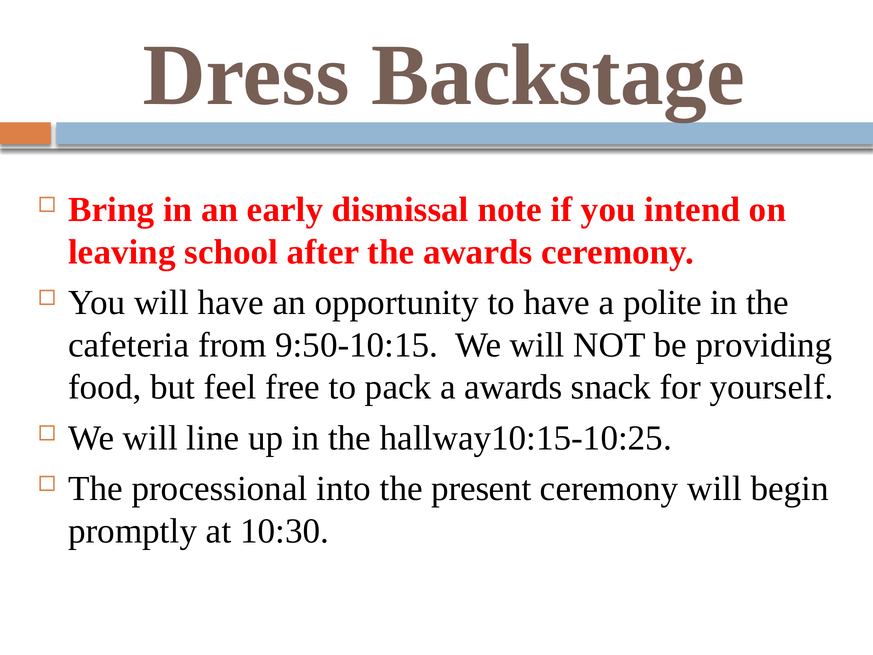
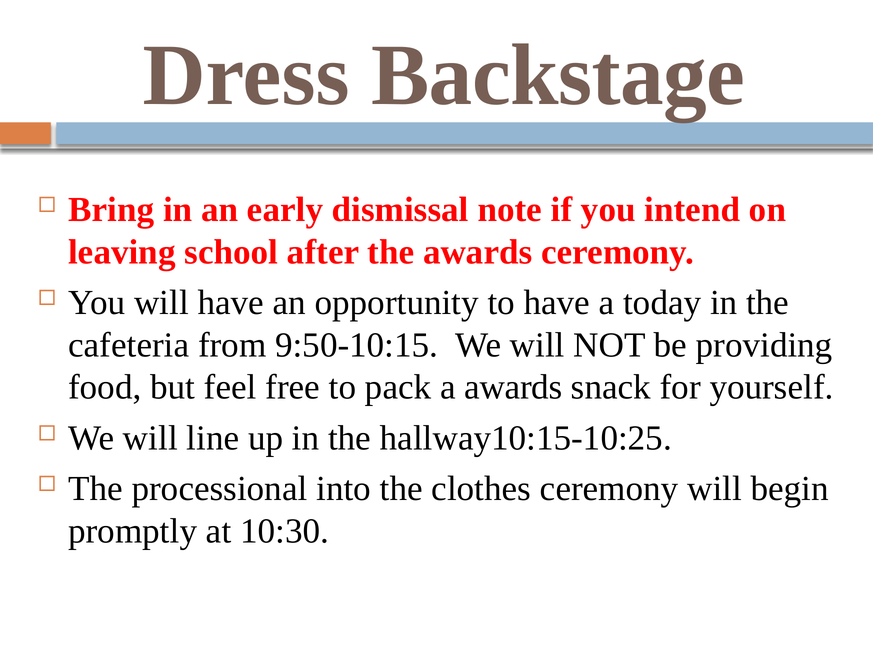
polite: polite -> today (662, 303)
present: present -> clothes (481, 489)
